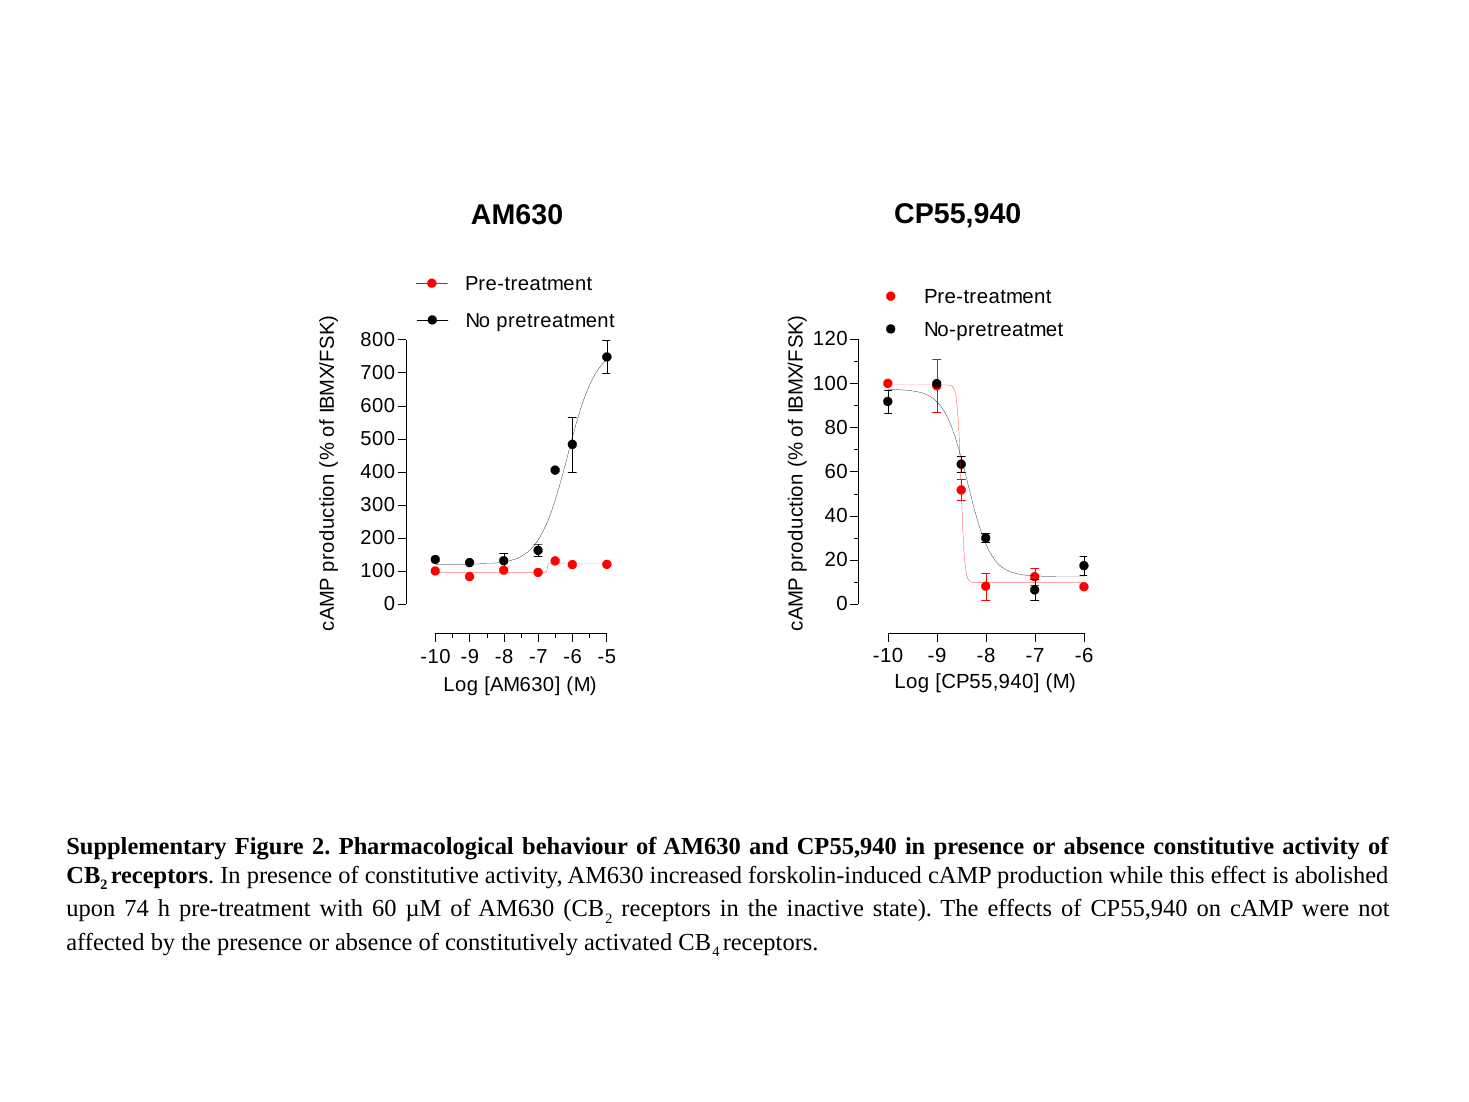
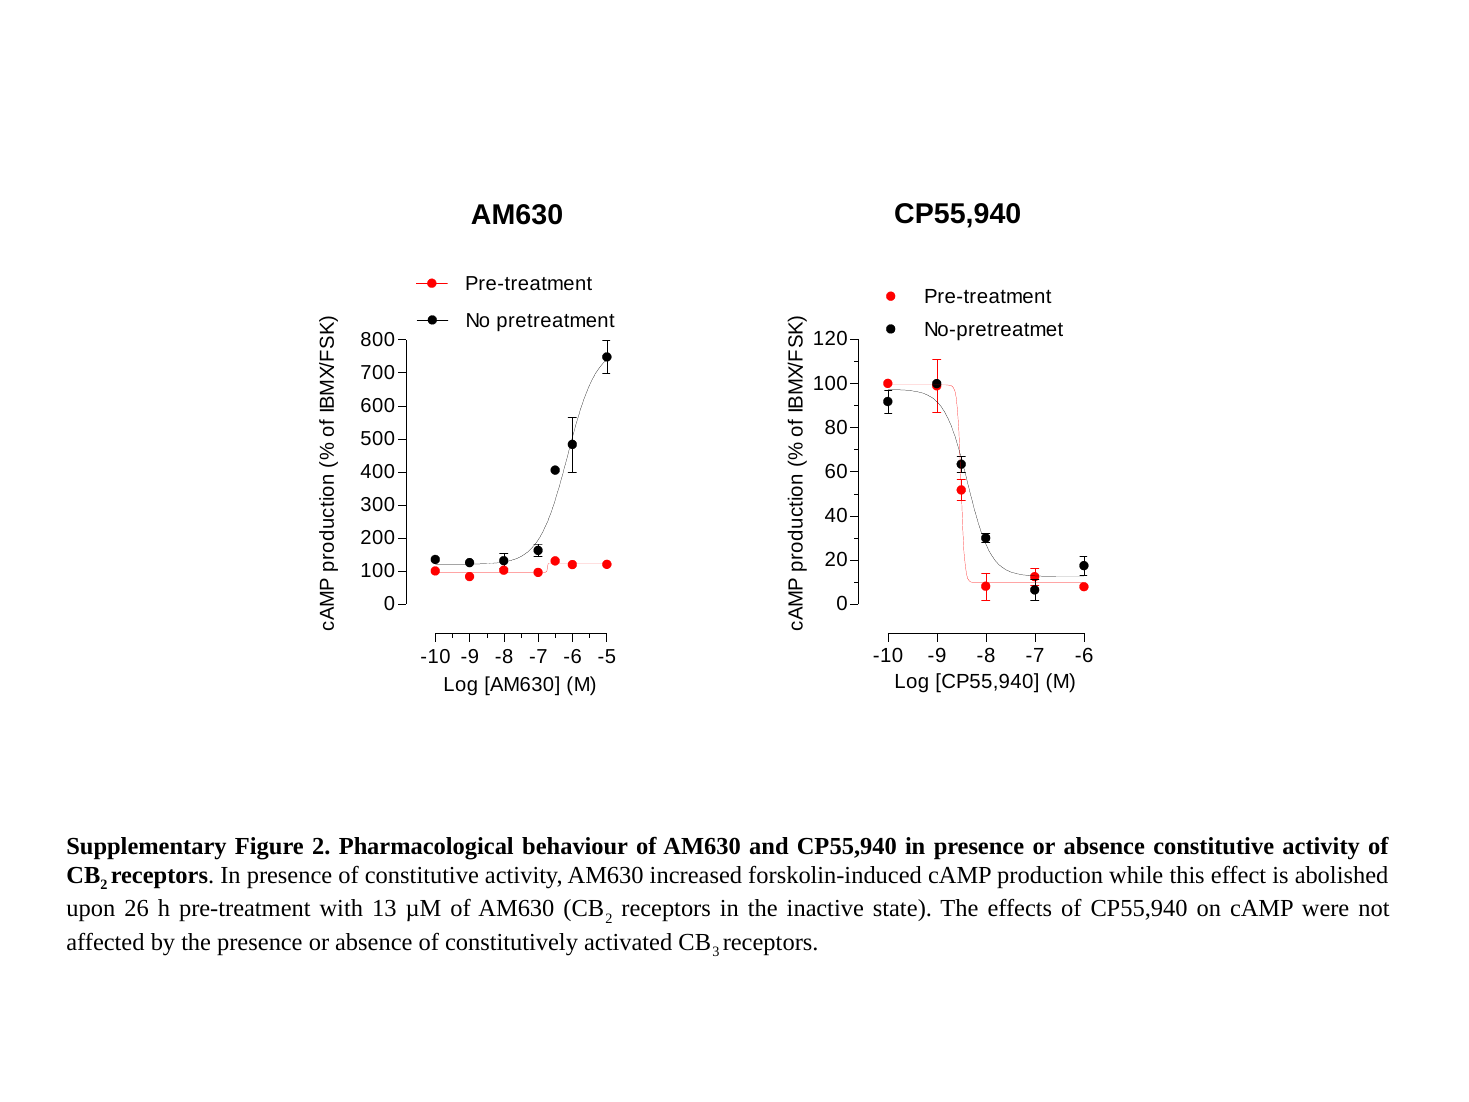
74: 74 -> 26 (137, 909)
with 60: 60 -> 13 (384, 909)
4: 4 -> 3 (716, 951)
